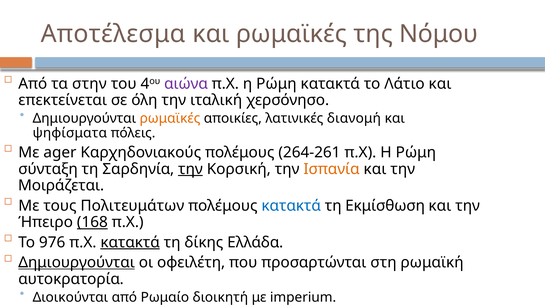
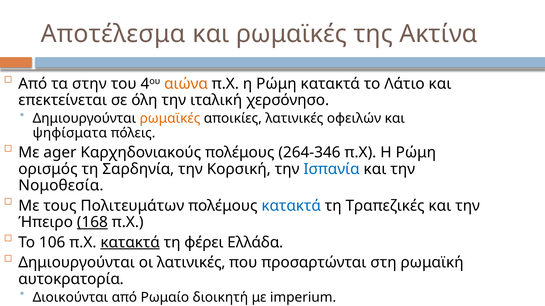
Νόμου: Νόμου -> Ακτίνα (438, 34)
αιώνα colour: purple -> orange (186, 84)
διανομή: διανομή -> οφειλών (354, 119)
264-261: 264-261 -> 264-346 (309, 153)
σύνταξη: σύνταξη -> ορισμός (48, 169)
την underline: present -> none (190, 169)
Ισπανία colour: orange -> blue (332, 169)
Μοιράζεται: Μοιράζεται -> Νομοθεσία (61, 186)
Εκμίσθωση: Εκμίσθωση -> Τραπεζικές (385, 206)
976: 976 -> 106 (52, 243)
δίκης: δίκης -> φέρει (204, 243)
Δημιουργούνται underline: present -> none (77, 263)
οι οφειλέτη: οφειλέτη -> λατινικές (191, 263)
